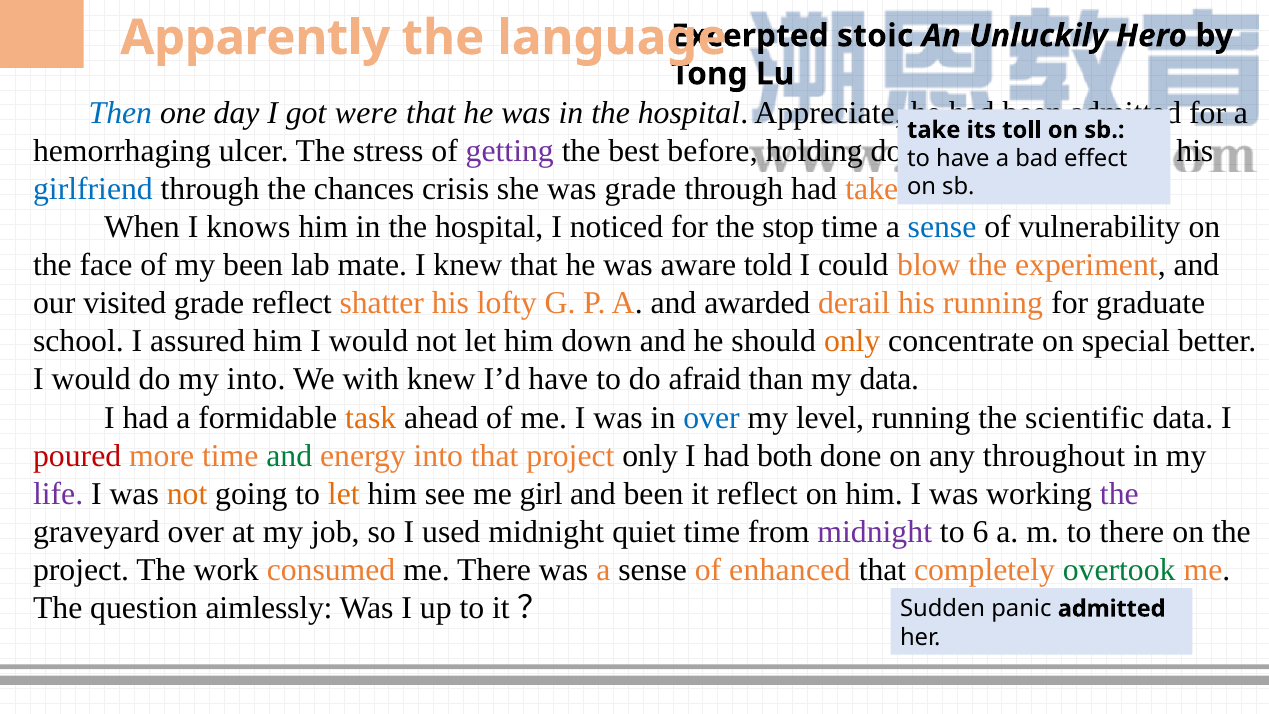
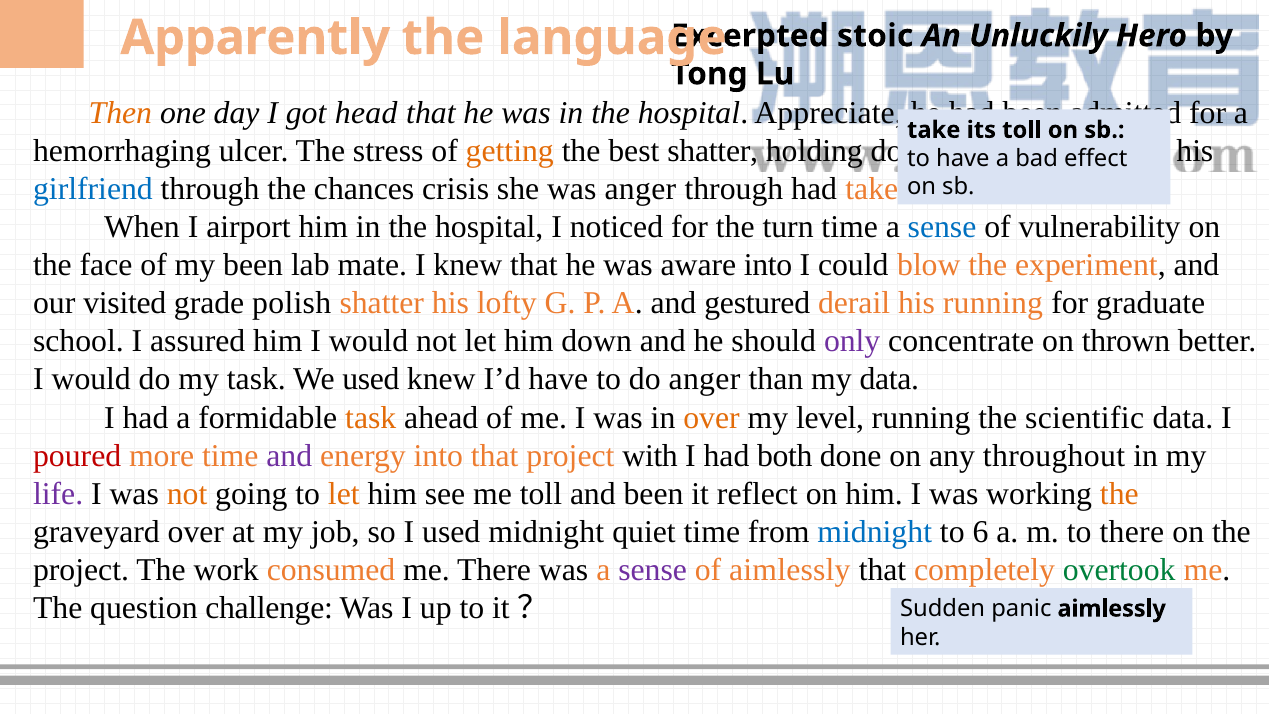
Then colour: blue -> orange (120, 113)
were: were -> head (366, 113)
getting colour: purple -> orange (510, 151)
best before: before -> shatter (713, 151)
was grade: grade -> anger (640, 189)
knows: knows -> airport (248, 227)
stop: stop -> turn (788, 227)
aware told: told -> into (768, 265)
grade reflect: reflect -> polish (292, 303)
awarded: awarded -> gestured (757, 303)
only colour: orange -> purple (852, 341)
special: special -> thrown (1126, 341)
my into: into -> task (256, 379)
We with: with -> used (371, 379)
do afraid: afraid -> anger (704, 379)
over colour: blue -> orange (711, 417)
and colour: green -> purple (289, 456)
project only: only -> with (650, 456)
me girl: girl -> toll (541, 494)
the colour: purple -> orange (1119, 494)
midnight colour: purple -> blue (875, 532)
sense colour: black -> purple (653, 570)
of enhanced: enhanced -> aimlessly (790, 570)
aimlessly: aimlessly -> challenge (269, 608)
panic admitted: admitted -> aimlessly (1112, 609)
